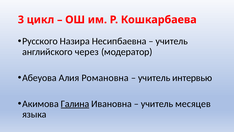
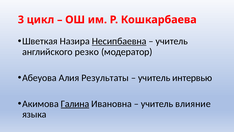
Русского: Русского -> Шветкая (40, 41)
Несипбаевна underline: none -> present (119, 41)
через: через -> резко (87, 52)
Романовна: Романовна -> Результаты (105, 78)
месяцев: месяцев -> влияние (193, 104)
